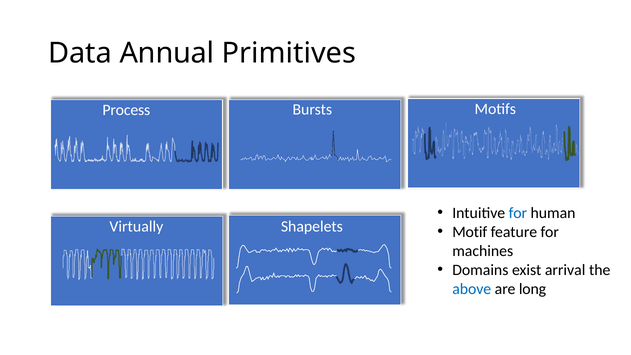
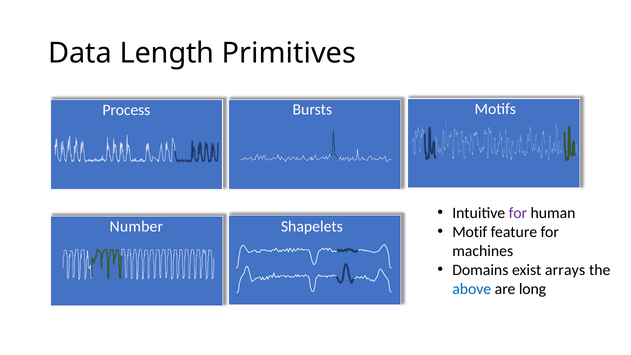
Annual: Annual -> Length (167, 53)
for colour: blue -> purple (518, 213)
Virtually: Virtually -> Number (136, 226)
arrival: arrival -> arrays (565, 270)
